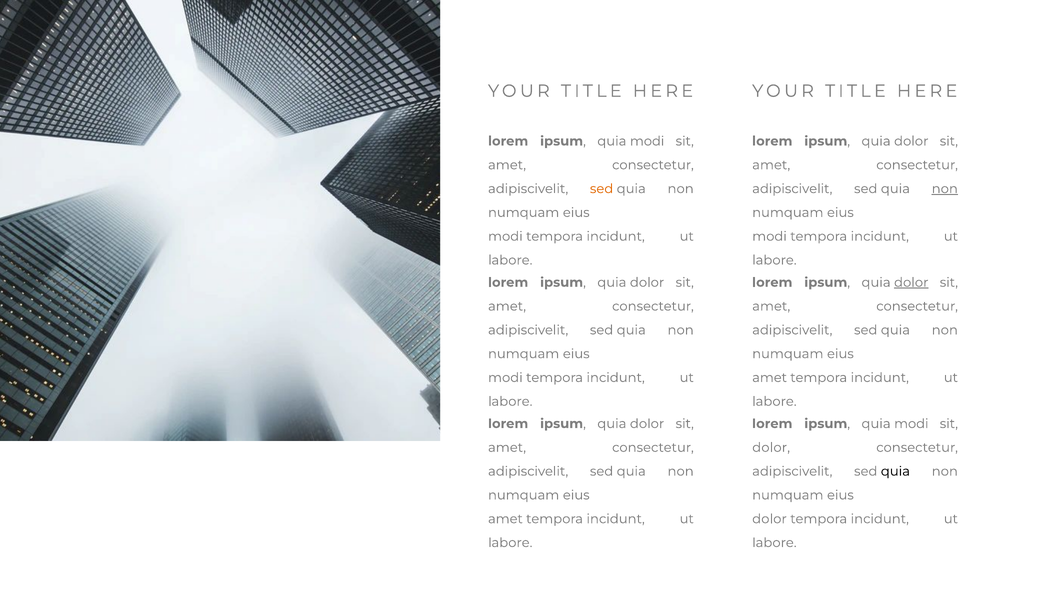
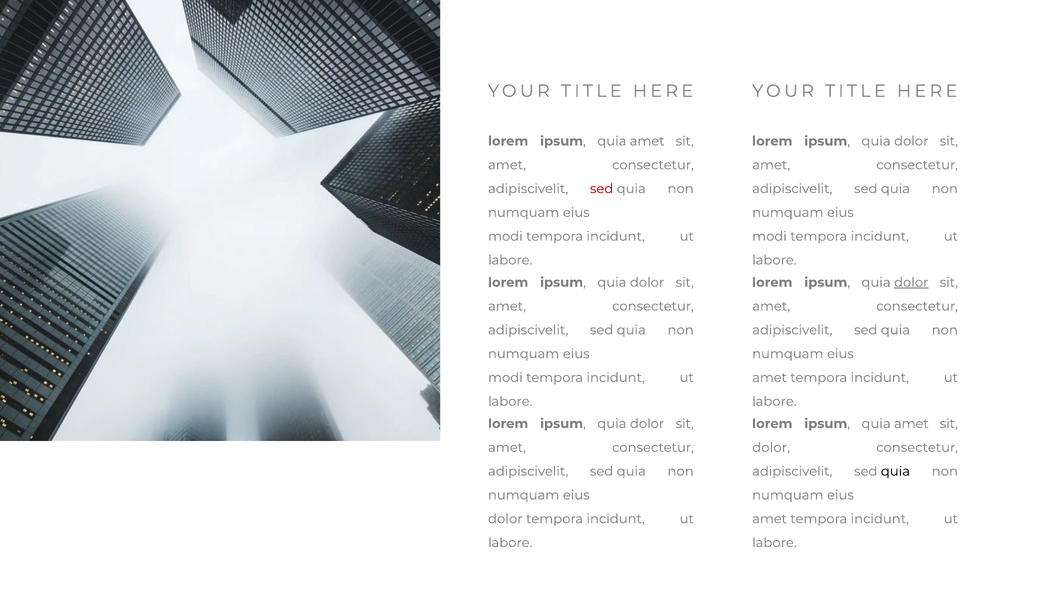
modi: modi -> amet (647, 141)
sed colour: orange -> red (602, 189)
non underline: present -> none (945, 189)
modi: modi -> amet (911, 423)
amet: amet -> dolor (505, 519)
dolor: dolor -> amet (770, 519)
